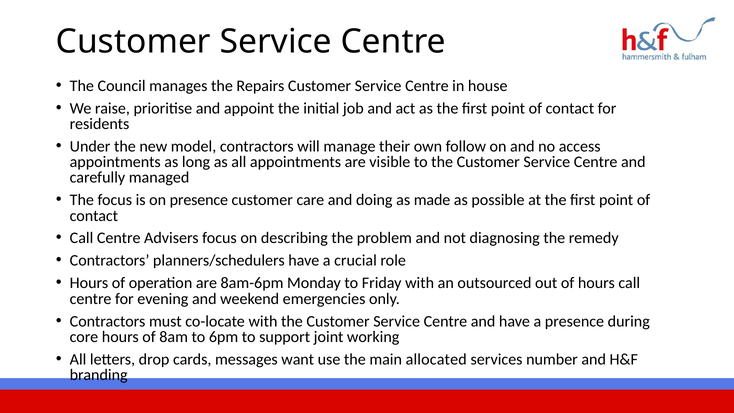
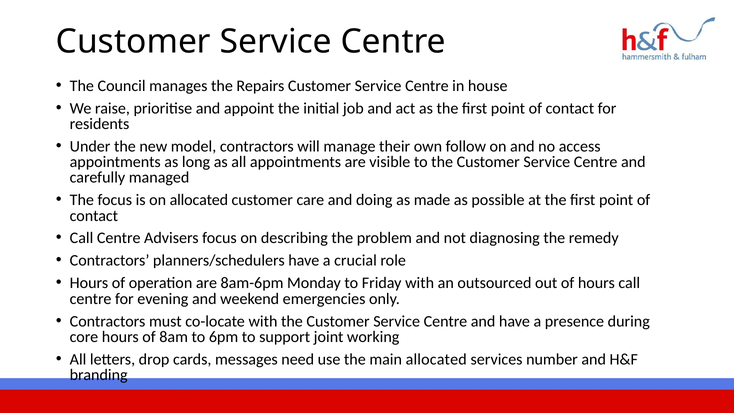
on presence: presence -> allocated (199, 200)
want: want -> need (298, 359)
